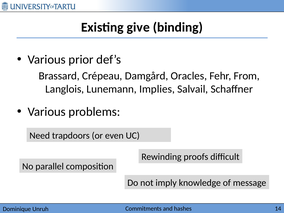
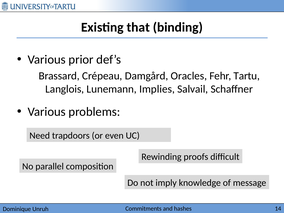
give: give -> that (138, 27)
From: From -> Tartu (247, 76)
